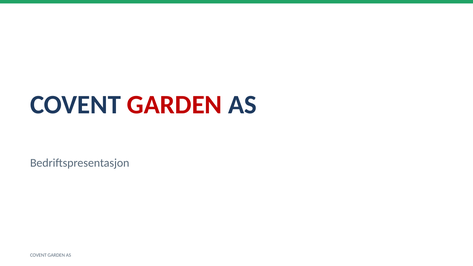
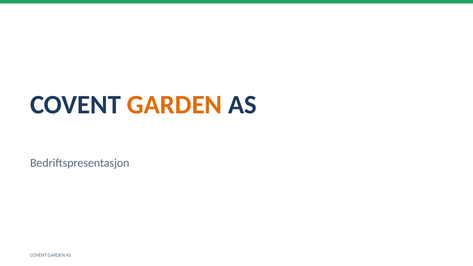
GARDEN colour: red -> orange (175, 105)
